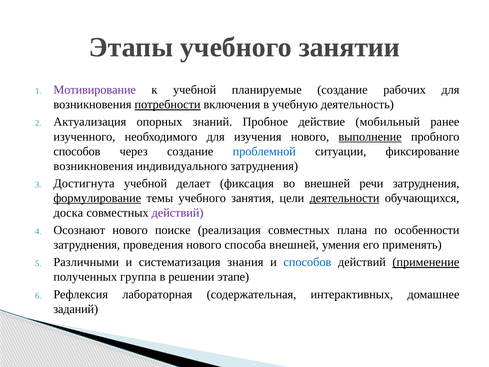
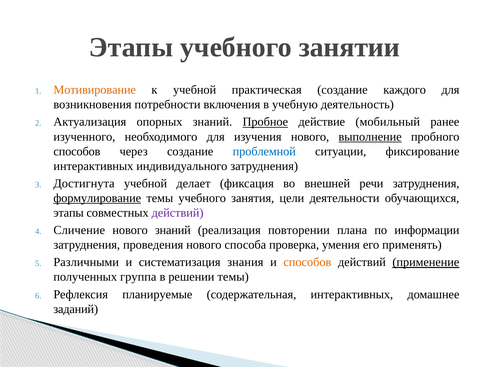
Мотивирование colour: purple -> orange (95, 90)
планируемые: планируемые -> практическая (267, 90)
рабочих: рабочих -> каждого (405, 90)
потребности underline: present -> none (168, 104)
Пробное underline: none -> present (265, 122)
возникновения: возникновения -> интерактивных (93, 166)
деятельности underline: present -> none (345, 198)
доска: доска -> этапы (68, 213)
Осознают: Осознают -> Сличение (79, 230)
нового поиске: поиске -> знаний (173, 230)
реализация совместных: совместных -> повторении (299, 230)
особенности: особенности -> информации (427, 230)
способа внешней: внешней -> проверка (294, 245)
способов colour: blue -> orange (307, 262)
решении этапе: этапе -> темы (233, 277)
лабораторная: лабораторная -> планируемые (157, 294)
